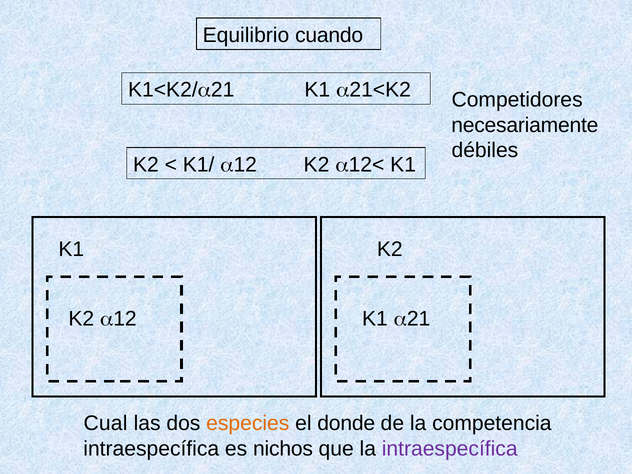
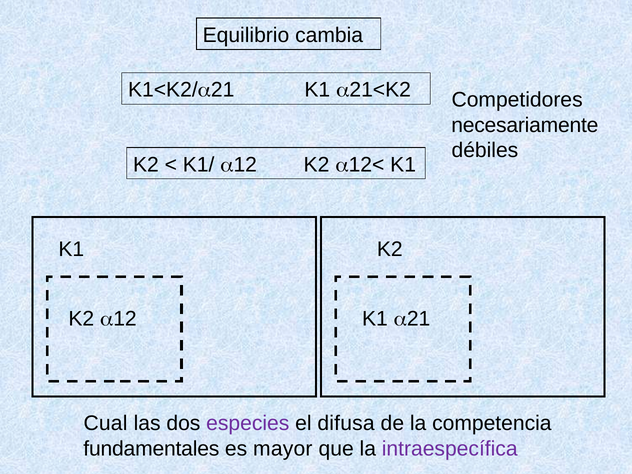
cuando: cuando -> cambia (329, 35)
especies colour: orange -> purple (248, 423)
donde: donde -> difusa (346, 423)
intraespecífica: intraespecífica -> fundamentales (151, 449)
nichos: nichos -> mayor (283, 449)
